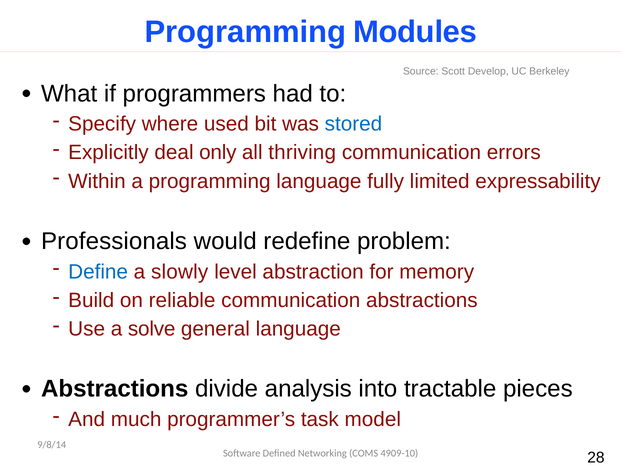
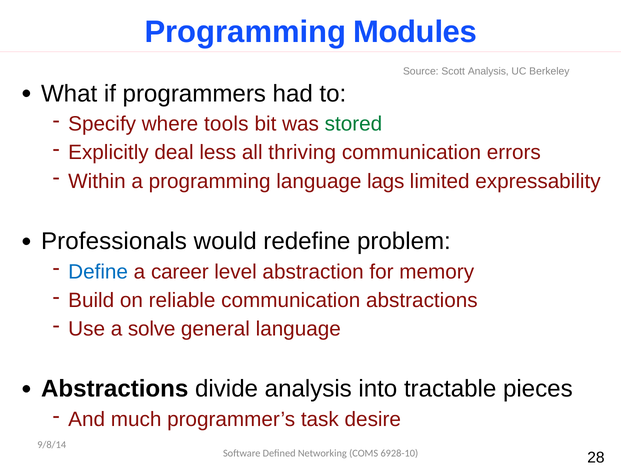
Scott Develop: Develop -> Analysis (488, 71)
used: used -> tools (226, 124)
stored colour: blue -> green (353, 124)
only: only -> less (218, 153)
fully: fully -> lags (386, 181)
slowly: slowly -> career (180, 272)
model: model -> desire (373, 419)
4909-10: 4909-10 -> 6928-10 (399, 453)
